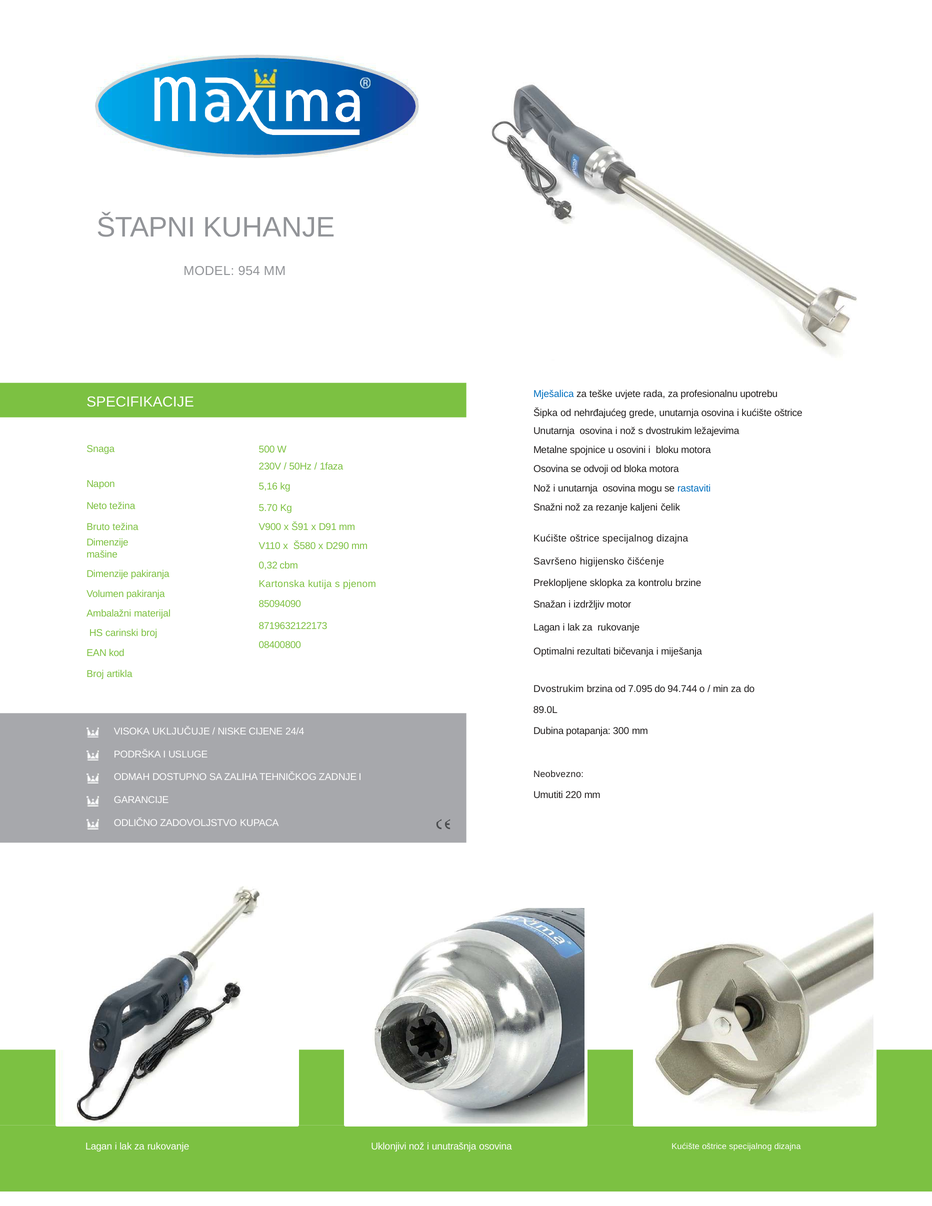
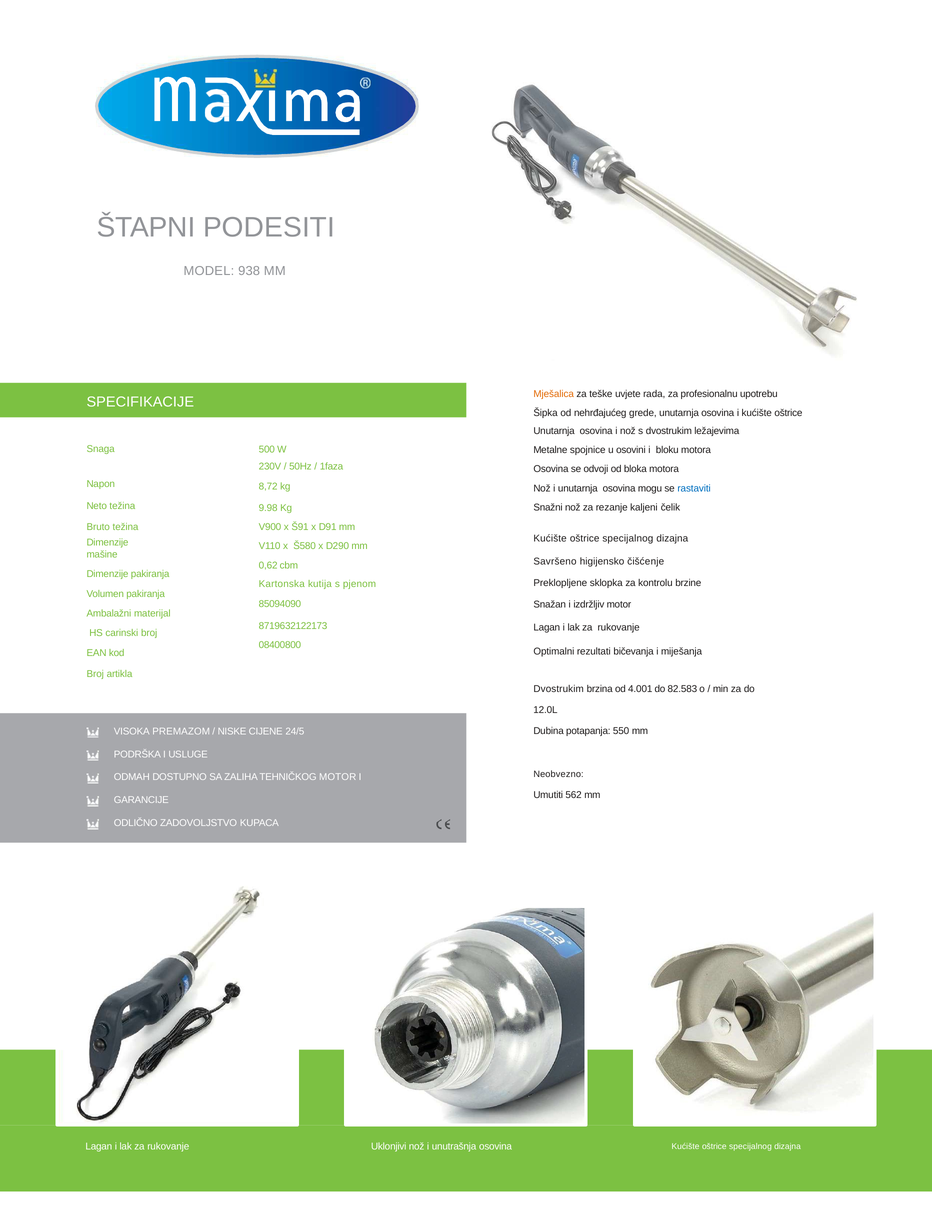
KUHANJE: KUHANJE -> PODESITI (269, 228)
954: 954 -> 938 (249, 271)
Mješalica colour: blue -> orange (554, 394)
5,16: 5,16 -> 8,72 (268, 486)
5.70: 5.70 -> 9.98 (268, 508)
0,32: 0,32 -> 0,62 (268, 565)
7.095: 7.095 -> 4.001 (640, 689)
94.744: 94.744 -> 82.583 (682, 689)
89.0L: 89.0L -> 12.0L (545, 710)
300: 300 -> 550 (621, 731)
UKLJUČUJE: UKLJUČUJE -> PREMAZOM (181, 732)
24/4: 24/4 -> 24/5 (295, 732)
TEHNIČKOG ZADNJE: ZADNJE -> MOTOR (338, 777)
220: 220 -> 562 (574, 795)
